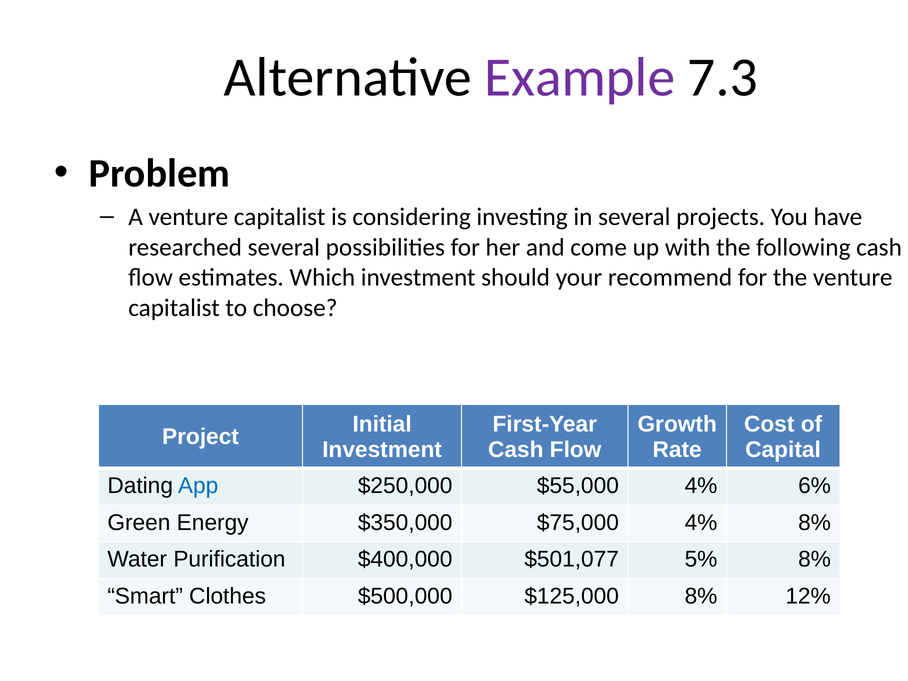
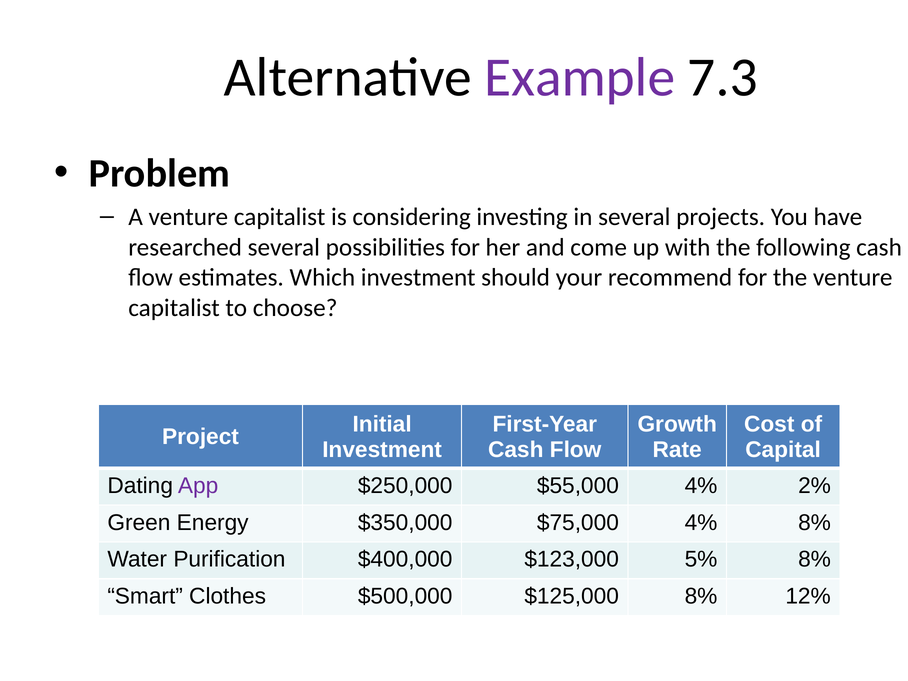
App colour: blue -> purple (198, 486)
6%: 6% -> 2% (815, 486)
$501,077: $501,077 -> $123,000 (572, 560)
